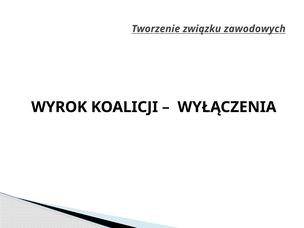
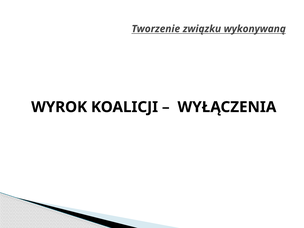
zawodowych: zawodowych -> wykonywaną (255, 29)
